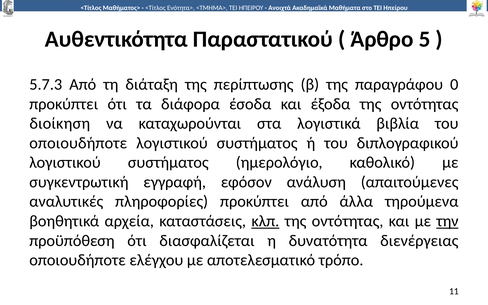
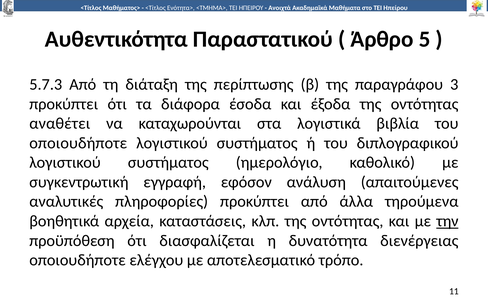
0: 0 -> 3 (454, 85)
διοίκηση: διοίκηση -> αναθέτει (60, 124)
κλπ underline: present -> none (265, 221)
